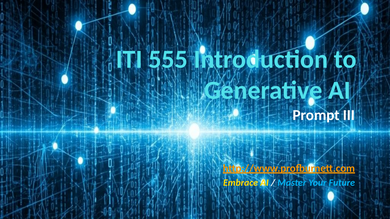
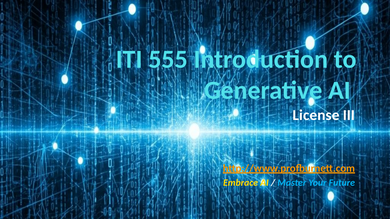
Prompt: Prompt -> License (316, 115)
